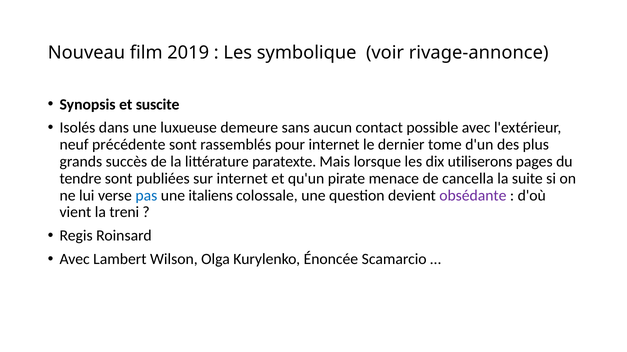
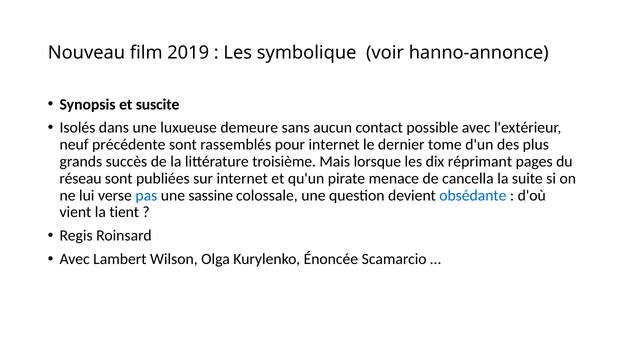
rivage-annonce: rivage-annonce -> hanno-annonce (479, 53)
paratexte: paratexte -> troisième (284, 162)
utiliserons: utiliserons -> réprimant (480, 162)
tendre: tendre -> réseau (80, 179)
italiens: italiens -> sassine (211, 196)
obsédante colour: purple -> blue (473, 196)
treni: treni -> tient (124, 213)
